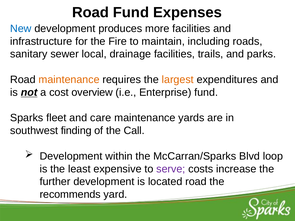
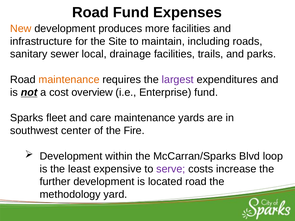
New colour: blue -> orange (21, 29)
Fire: Fire -> Site (118, 41)
largest colour: orange -> purple (178, 80)
finding: finding -> center (76, 131)
Call: Call -> Fire (134, 131)
recommends: recommends -> methodology (70, 195)
